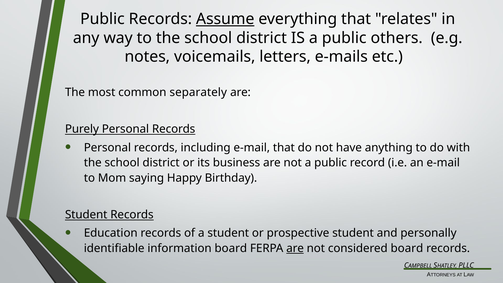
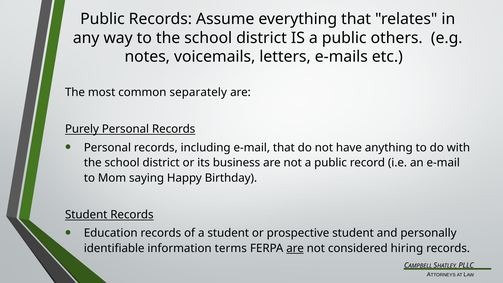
Assume underline: present -> none (225, 19)
information board: board -> terms (231, 248)
considered board: board -> hiring (407, 248)
